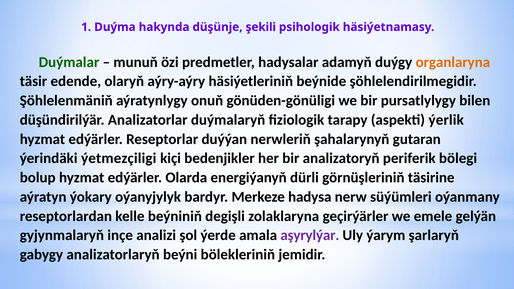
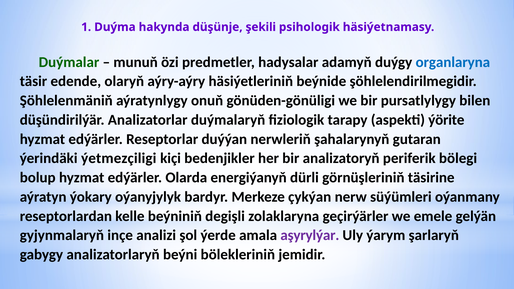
organlaryna colour: orange -> blue (453, 62)
ýerlik: ýerlik -> ýörite (446, 120)
hadysa: hadysa -> çykýan (310, 197)
